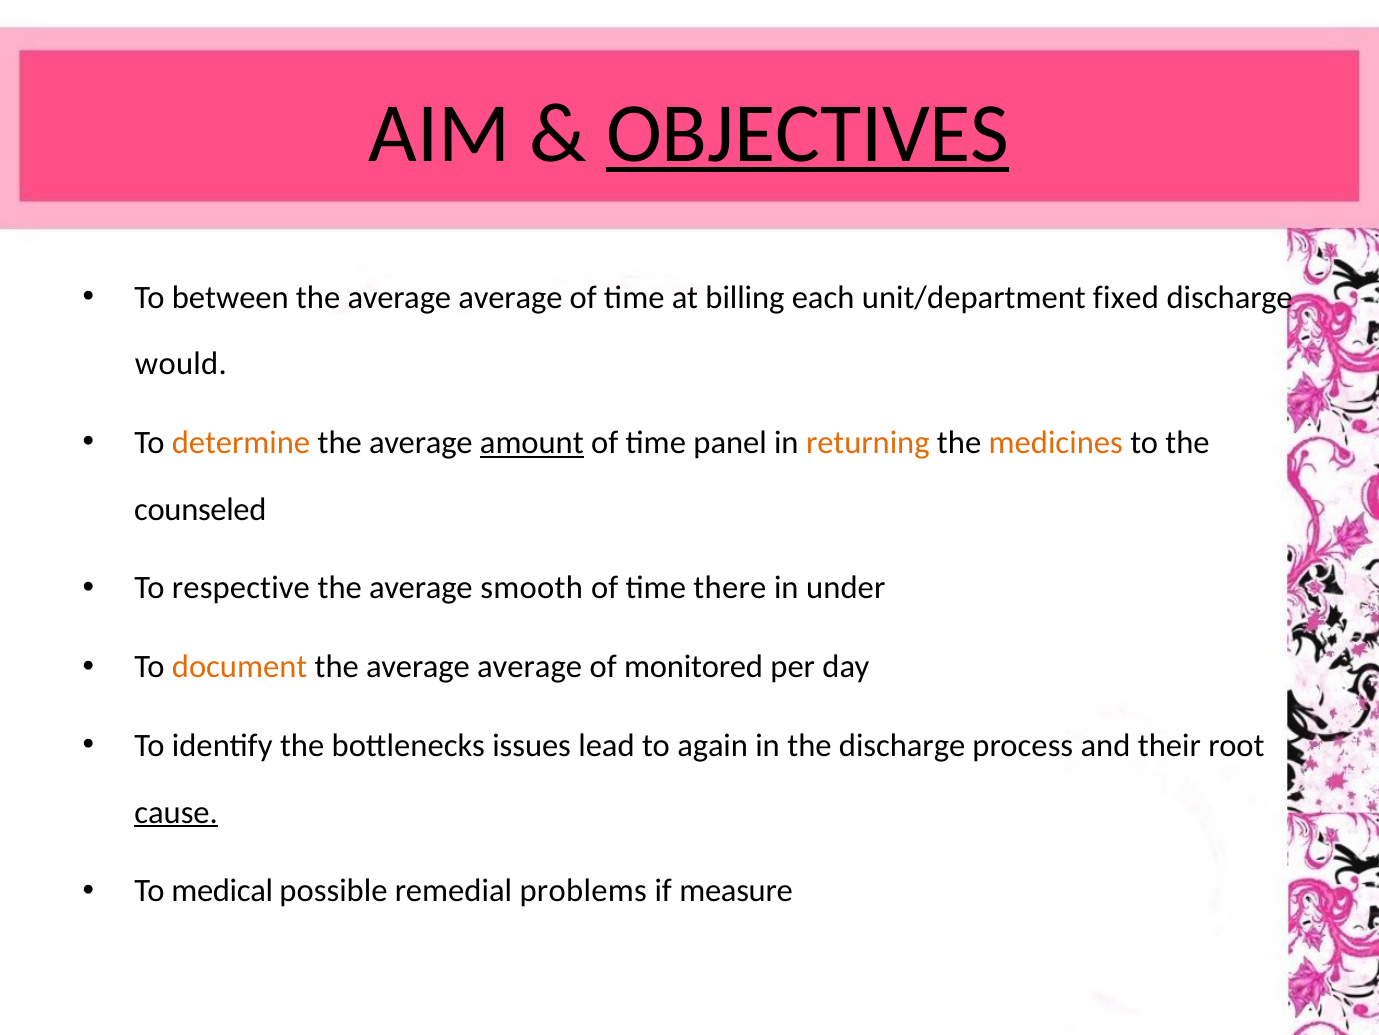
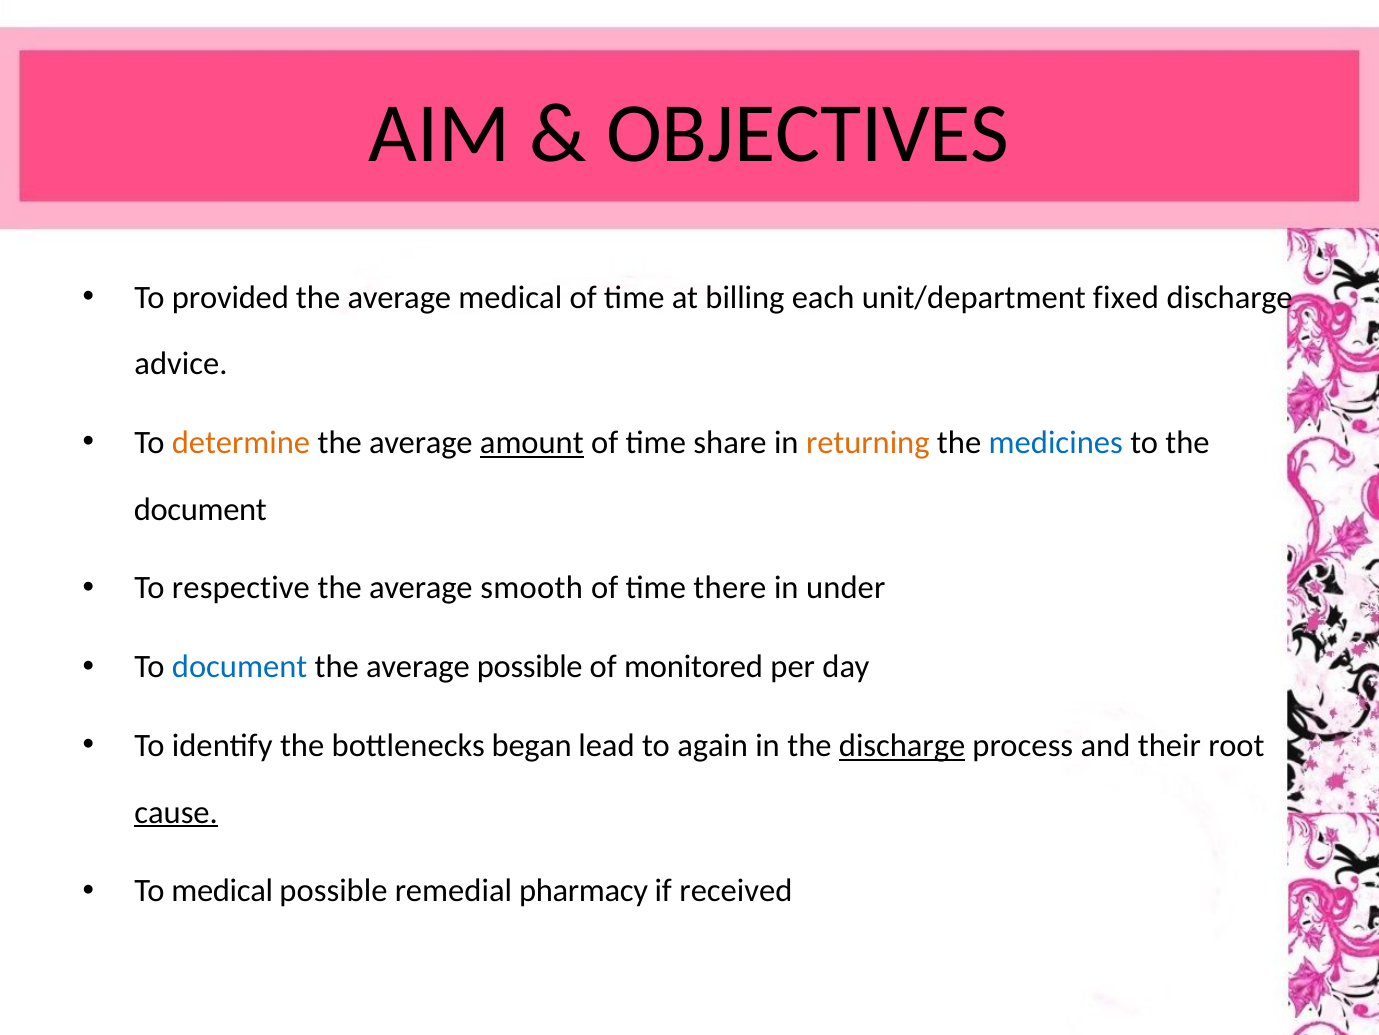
OBJECTIVES underline: present -> none (808, 133)
between: between -> provided (230, 297)
average: average -> medical (510, 297)
would: would -> advice (181, 364)
panel: panel -> share (730, 443)
medicines colour: orange -> blue (1056, 443)
counseled: counseled -> document (200, 509)
document colour: orange -> blue (240, 666)
average: average -> possible (530, 666)
issues: issues -> began (532, 745)
discharge underline: none -> present (902, 745)
problems: problems -> pharmacy (584, 890)
measure: measure -> received (736, 890)
